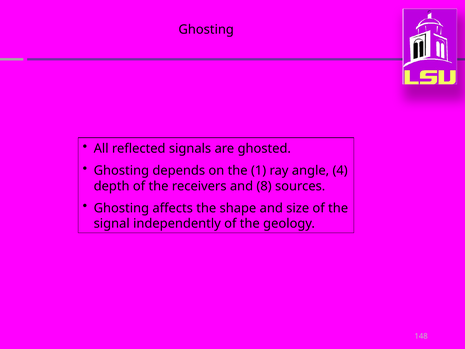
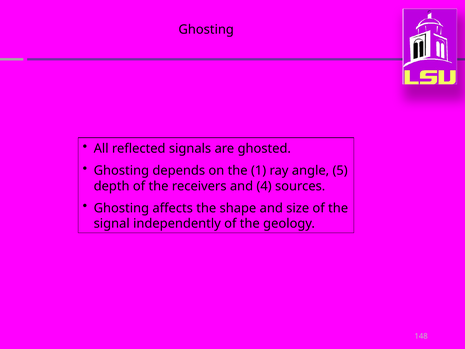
4: 4 -> 5 (340, 170)
8: 8 -> 4 (264, 186)
